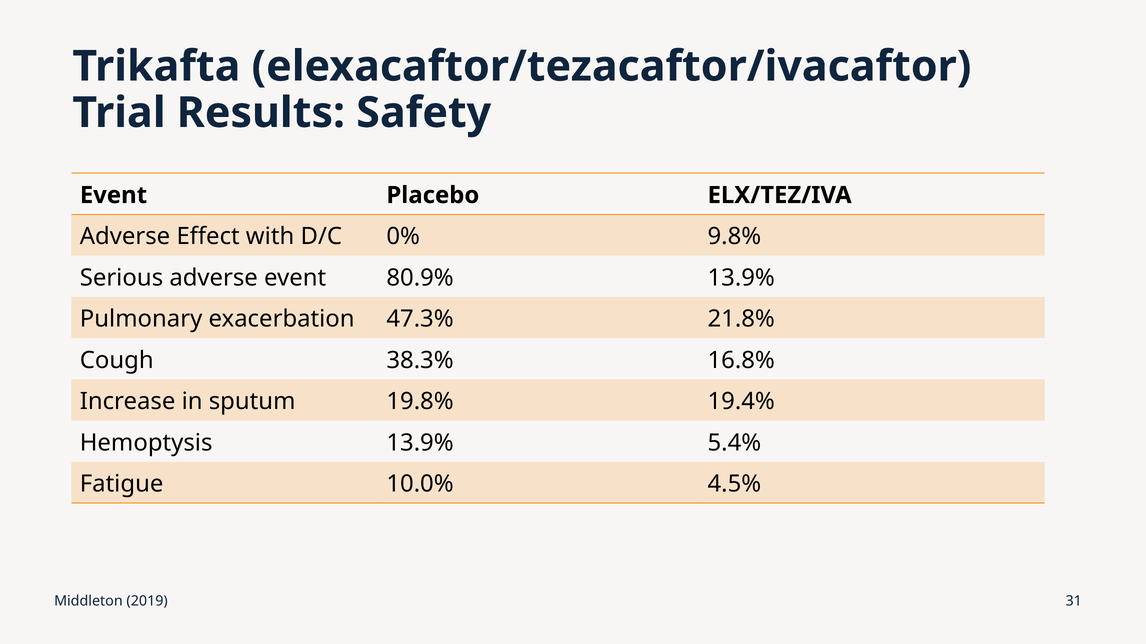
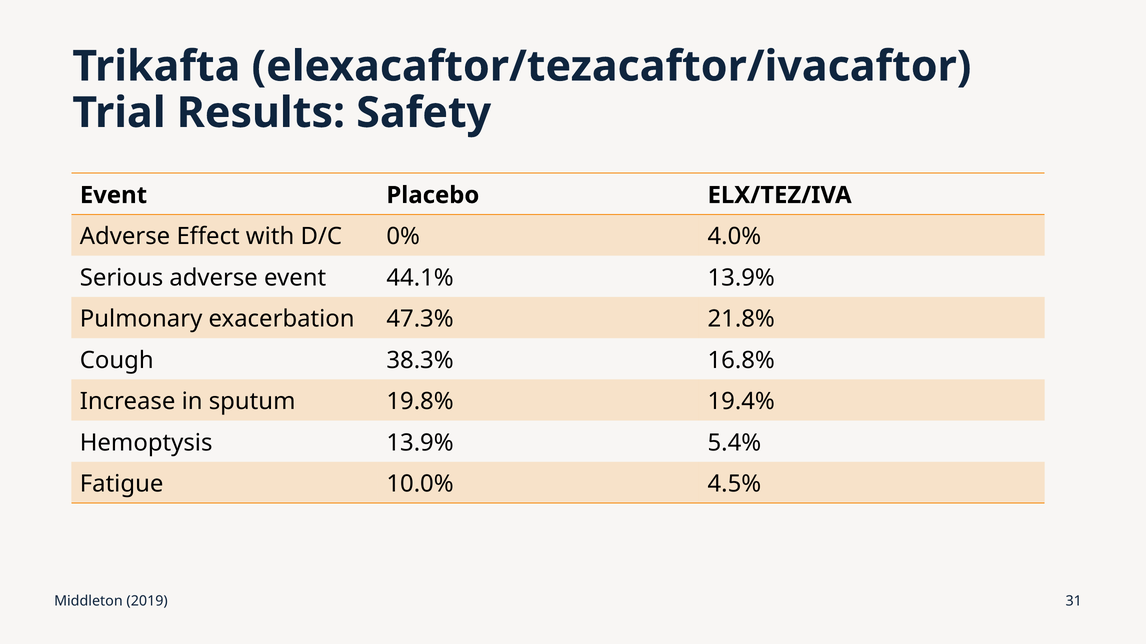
9.8%: 9.8% -> 4.0% (734, 237)
80.9%: 80.9% -> 44.1% (420, 278)
